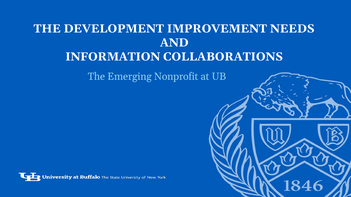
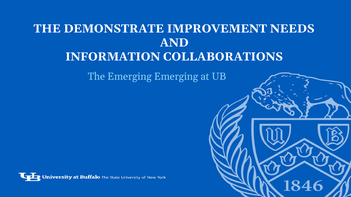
DEVELOPMENT: DEVELOPMENT -> DEMONSTRATE (114, 29)
Emerging Nonprofit: Nonprofit -> Emerging (176, 77)
